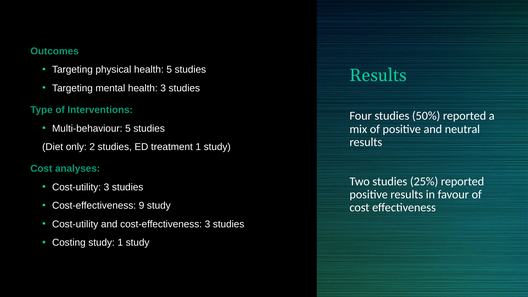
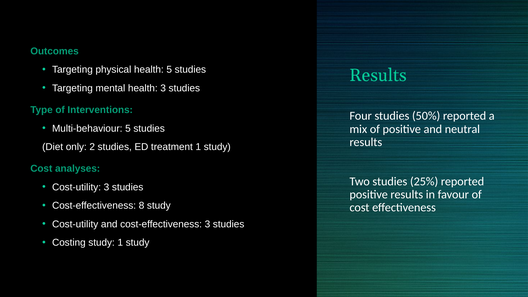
9: 9 -> 8 (142, 206)
